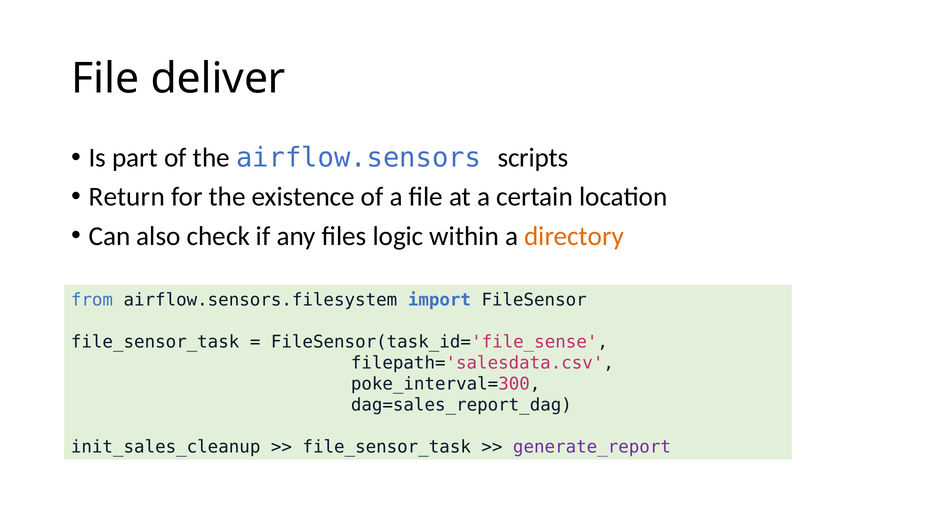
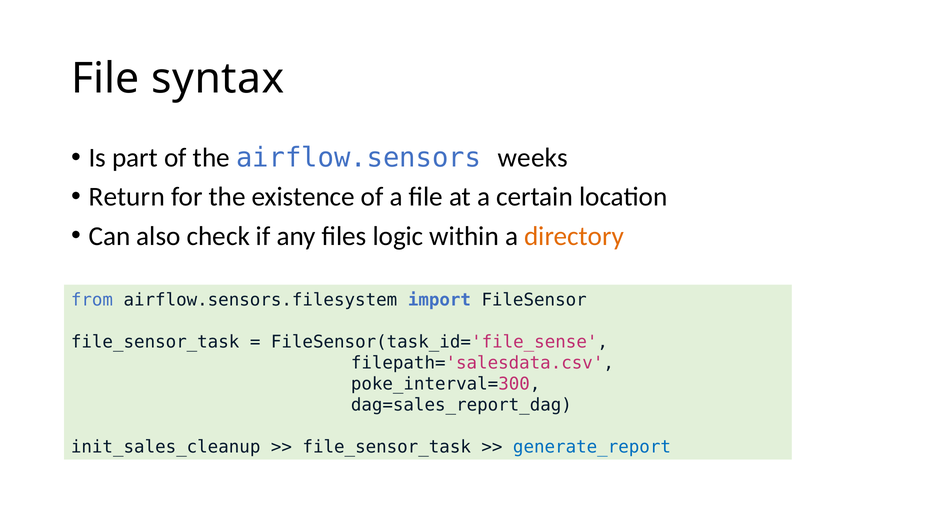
deliver: deliver -> syntax (218, 78)
scripts: scripts -> weeks (533, 158)
generate_report colour: purple -> blue (592, 447)
